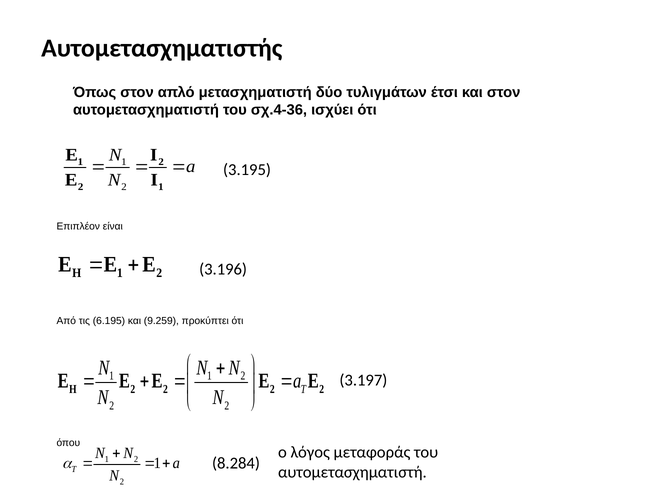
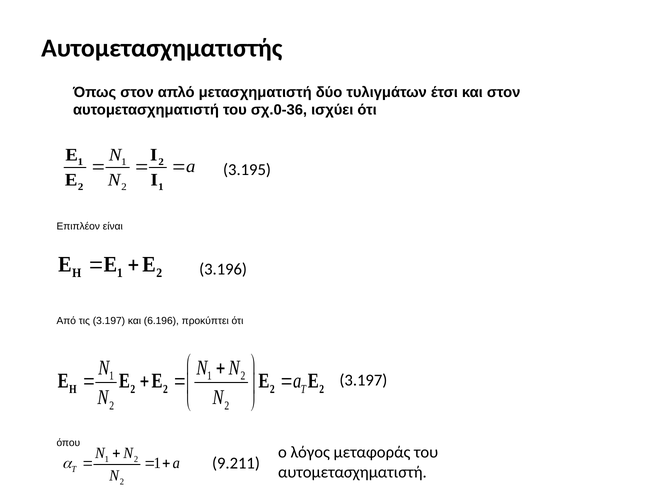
σχ.4-36: σχ.4-36 -> σχ.0-36 (279, 110)
τις 6.195: 6.195 -> 3.197 (109, 321)
9.259: 9.259 -> 6.196 (161, 321)
8.284: 8.284 -> 9.211 (236, 463)
